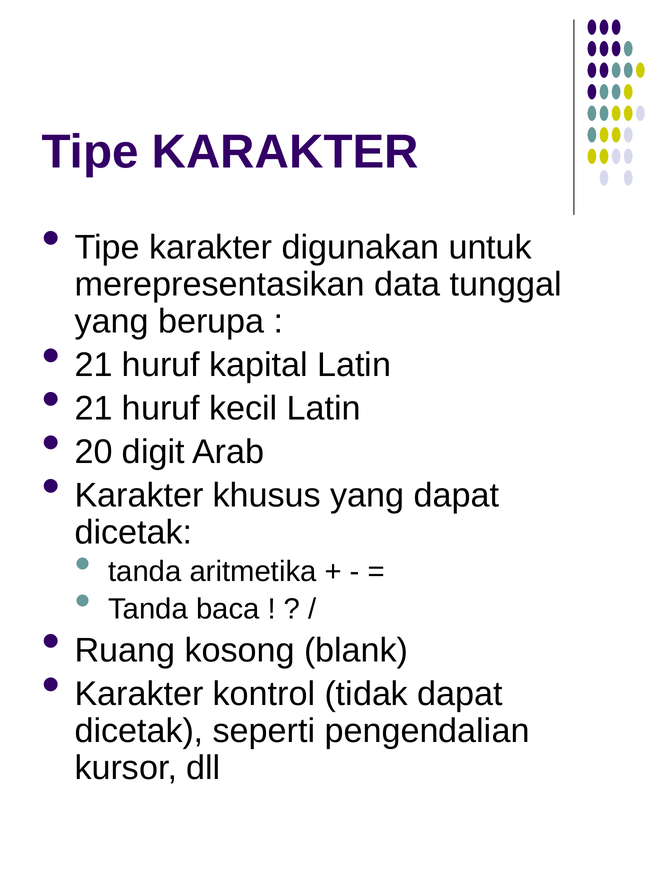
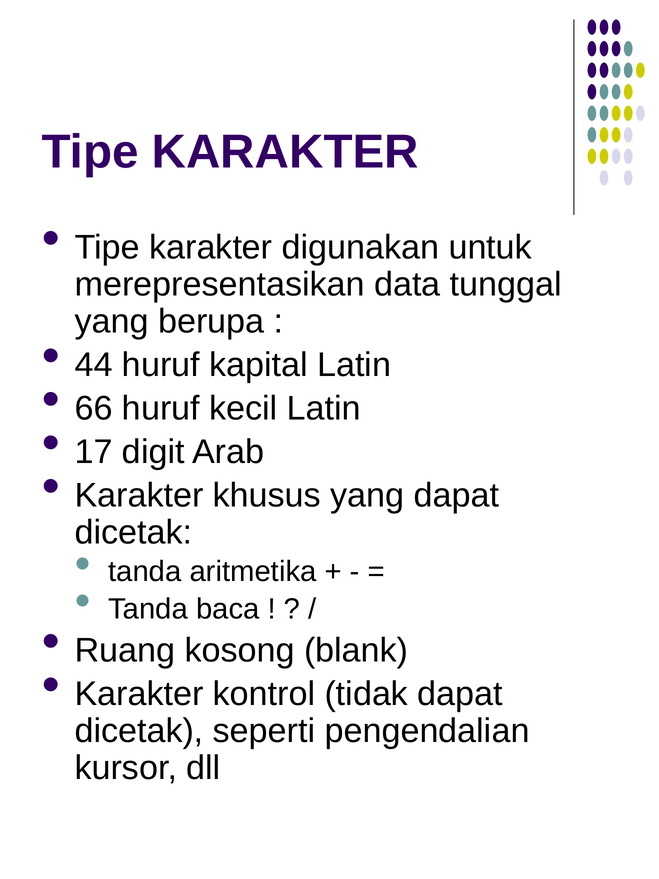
21: 21 -> 44 (94, 365)
21: 21 -> 66 (94, 408)
20: 20 -> 17 (94, 452)
